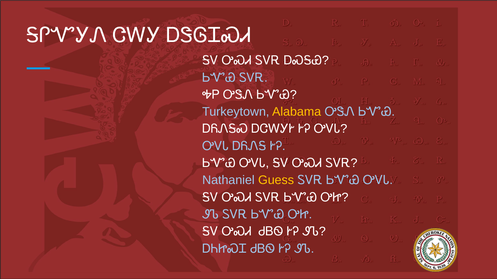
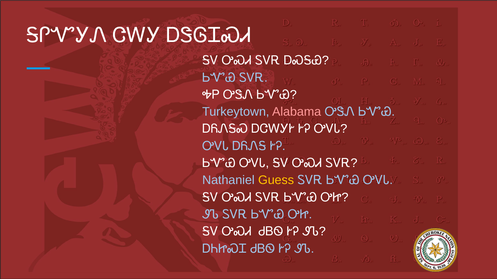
Alabama colour: yellow -> pink (297, 112)
